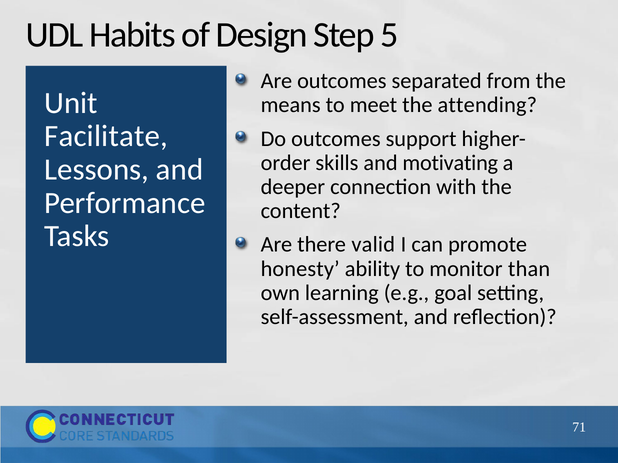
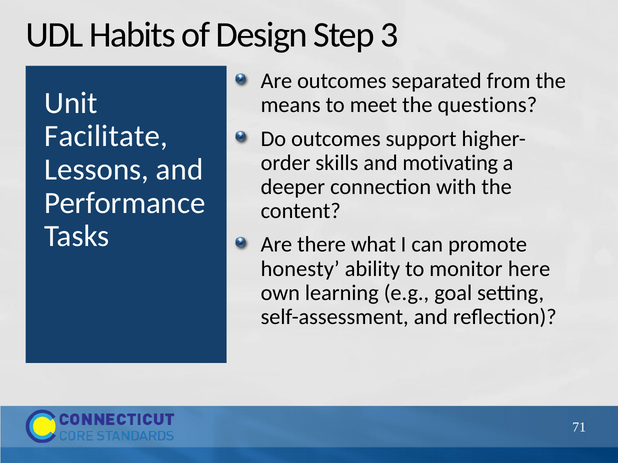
5: 5 -> 3 (389, 35)
attending: attending -> questions (487, 105)
valid: valid -> what (373, 245)
than: than -> here (529, 269)
